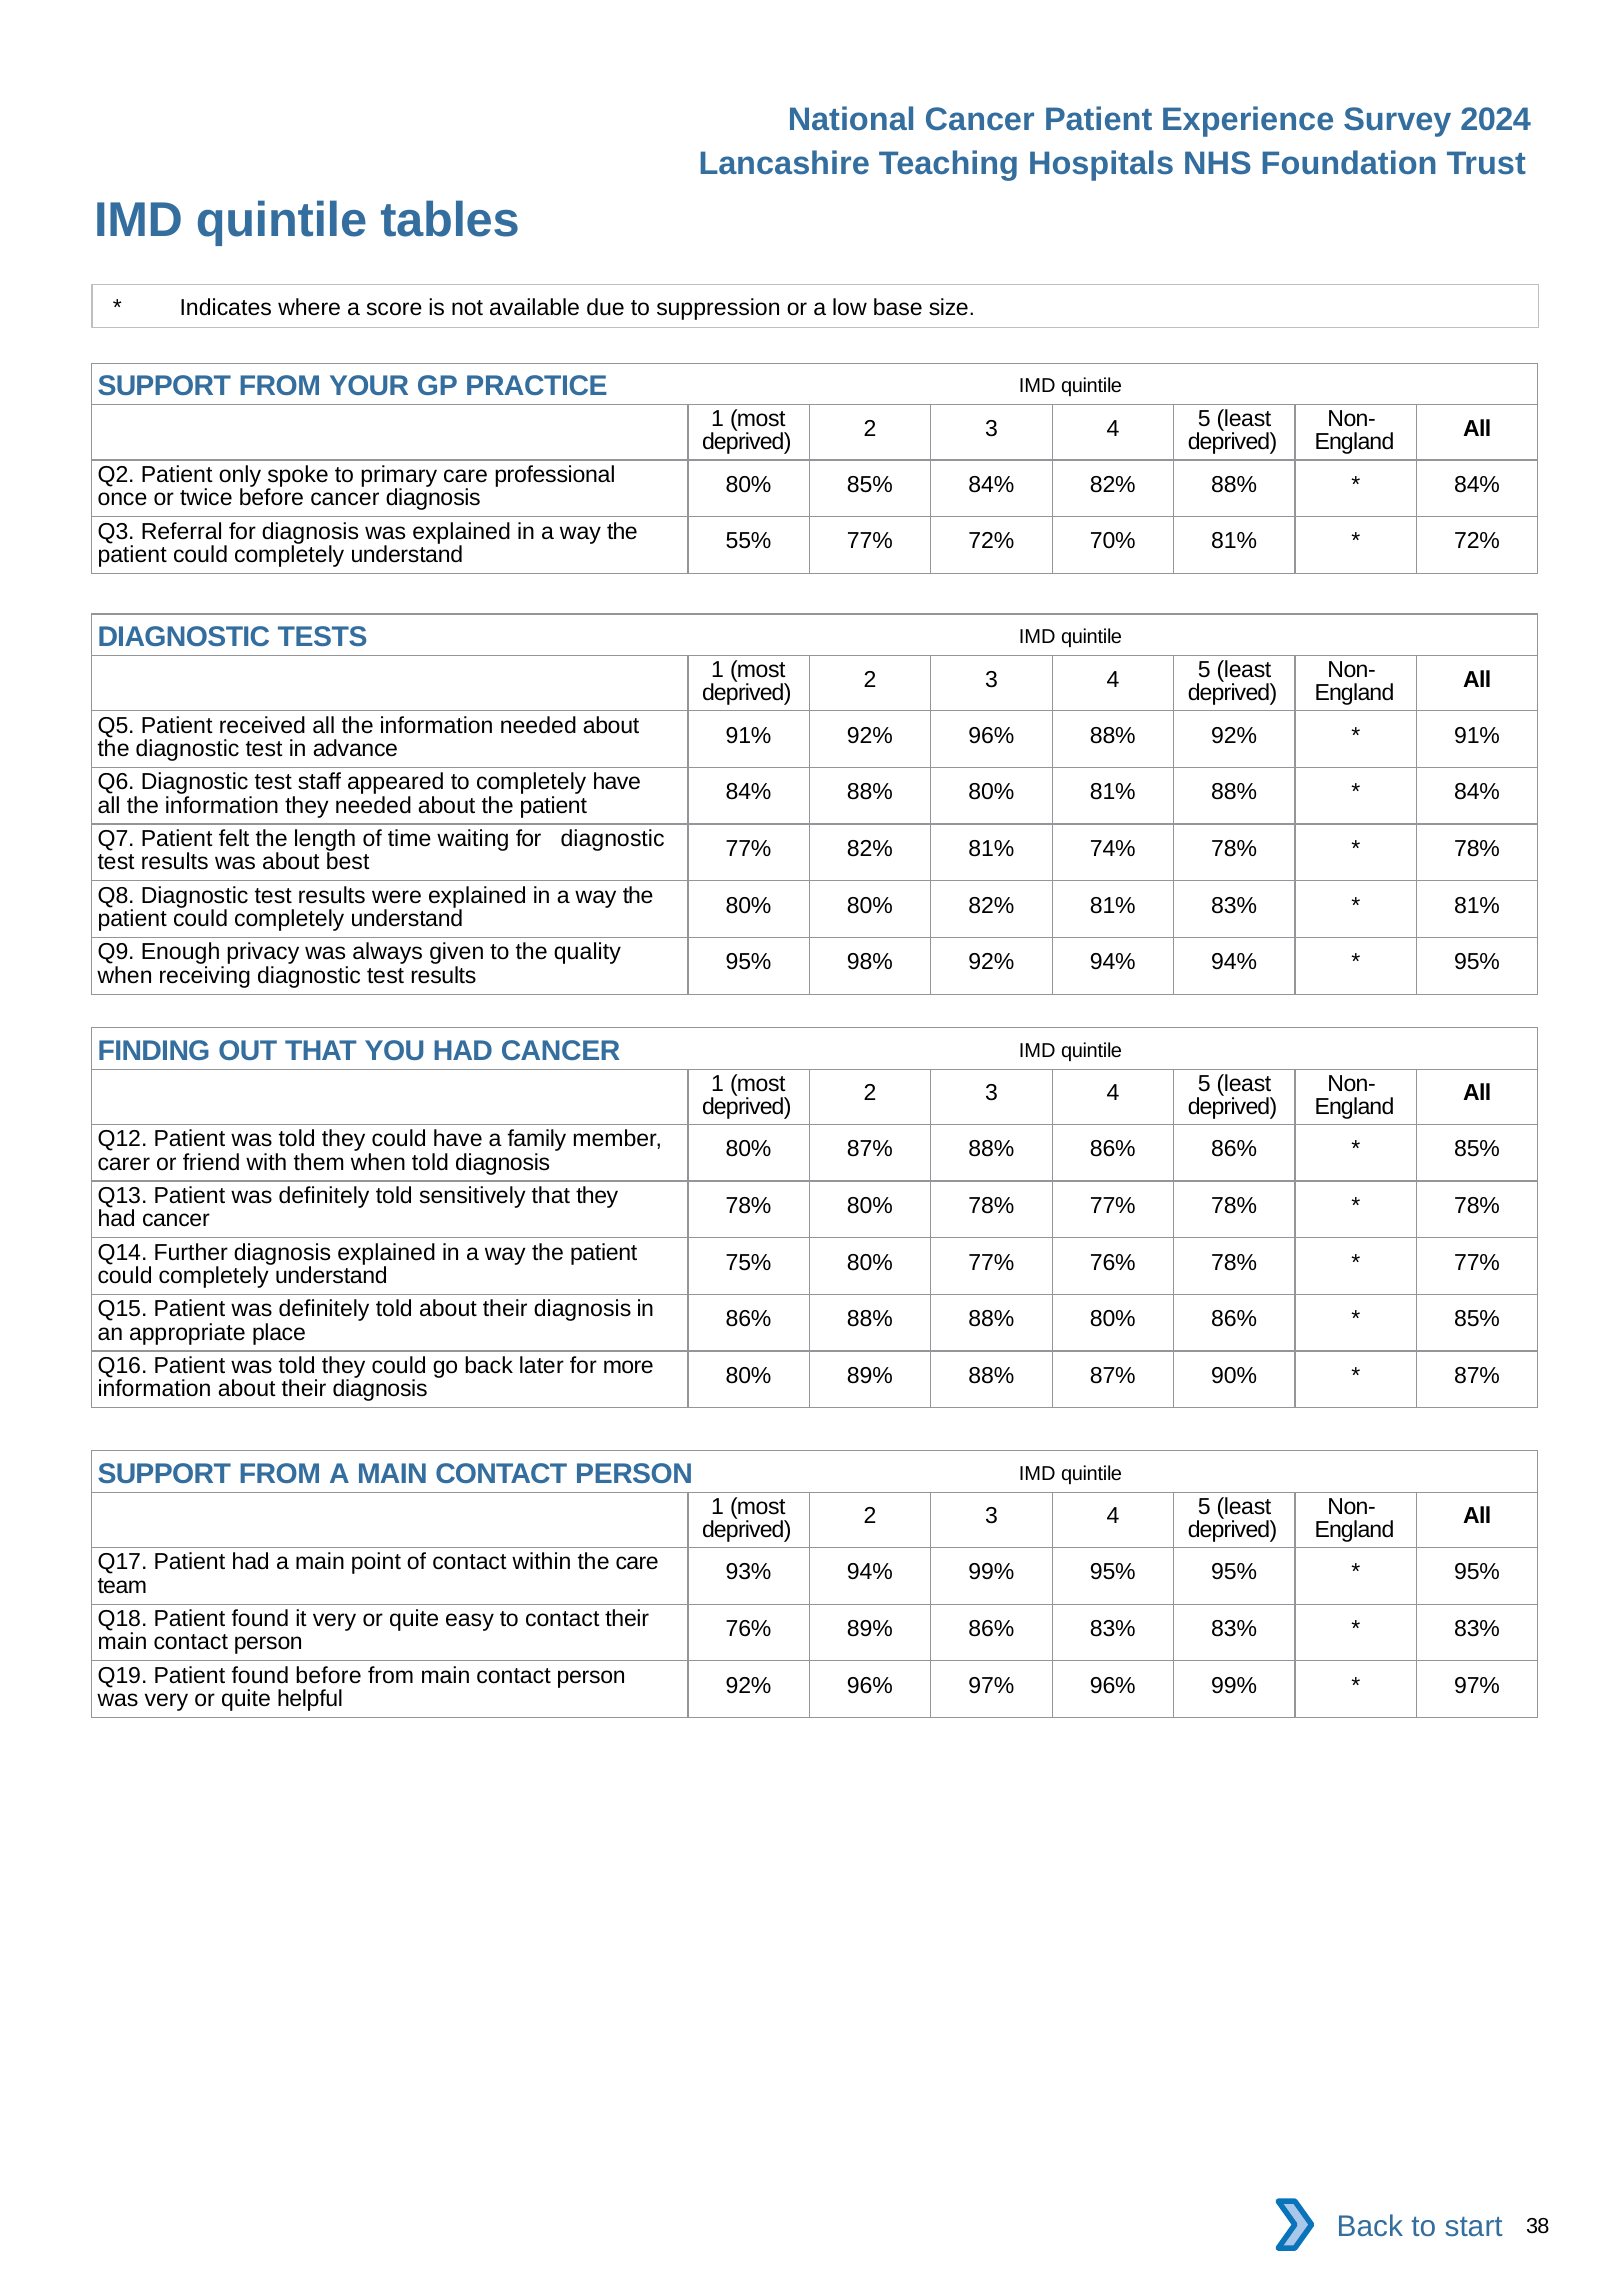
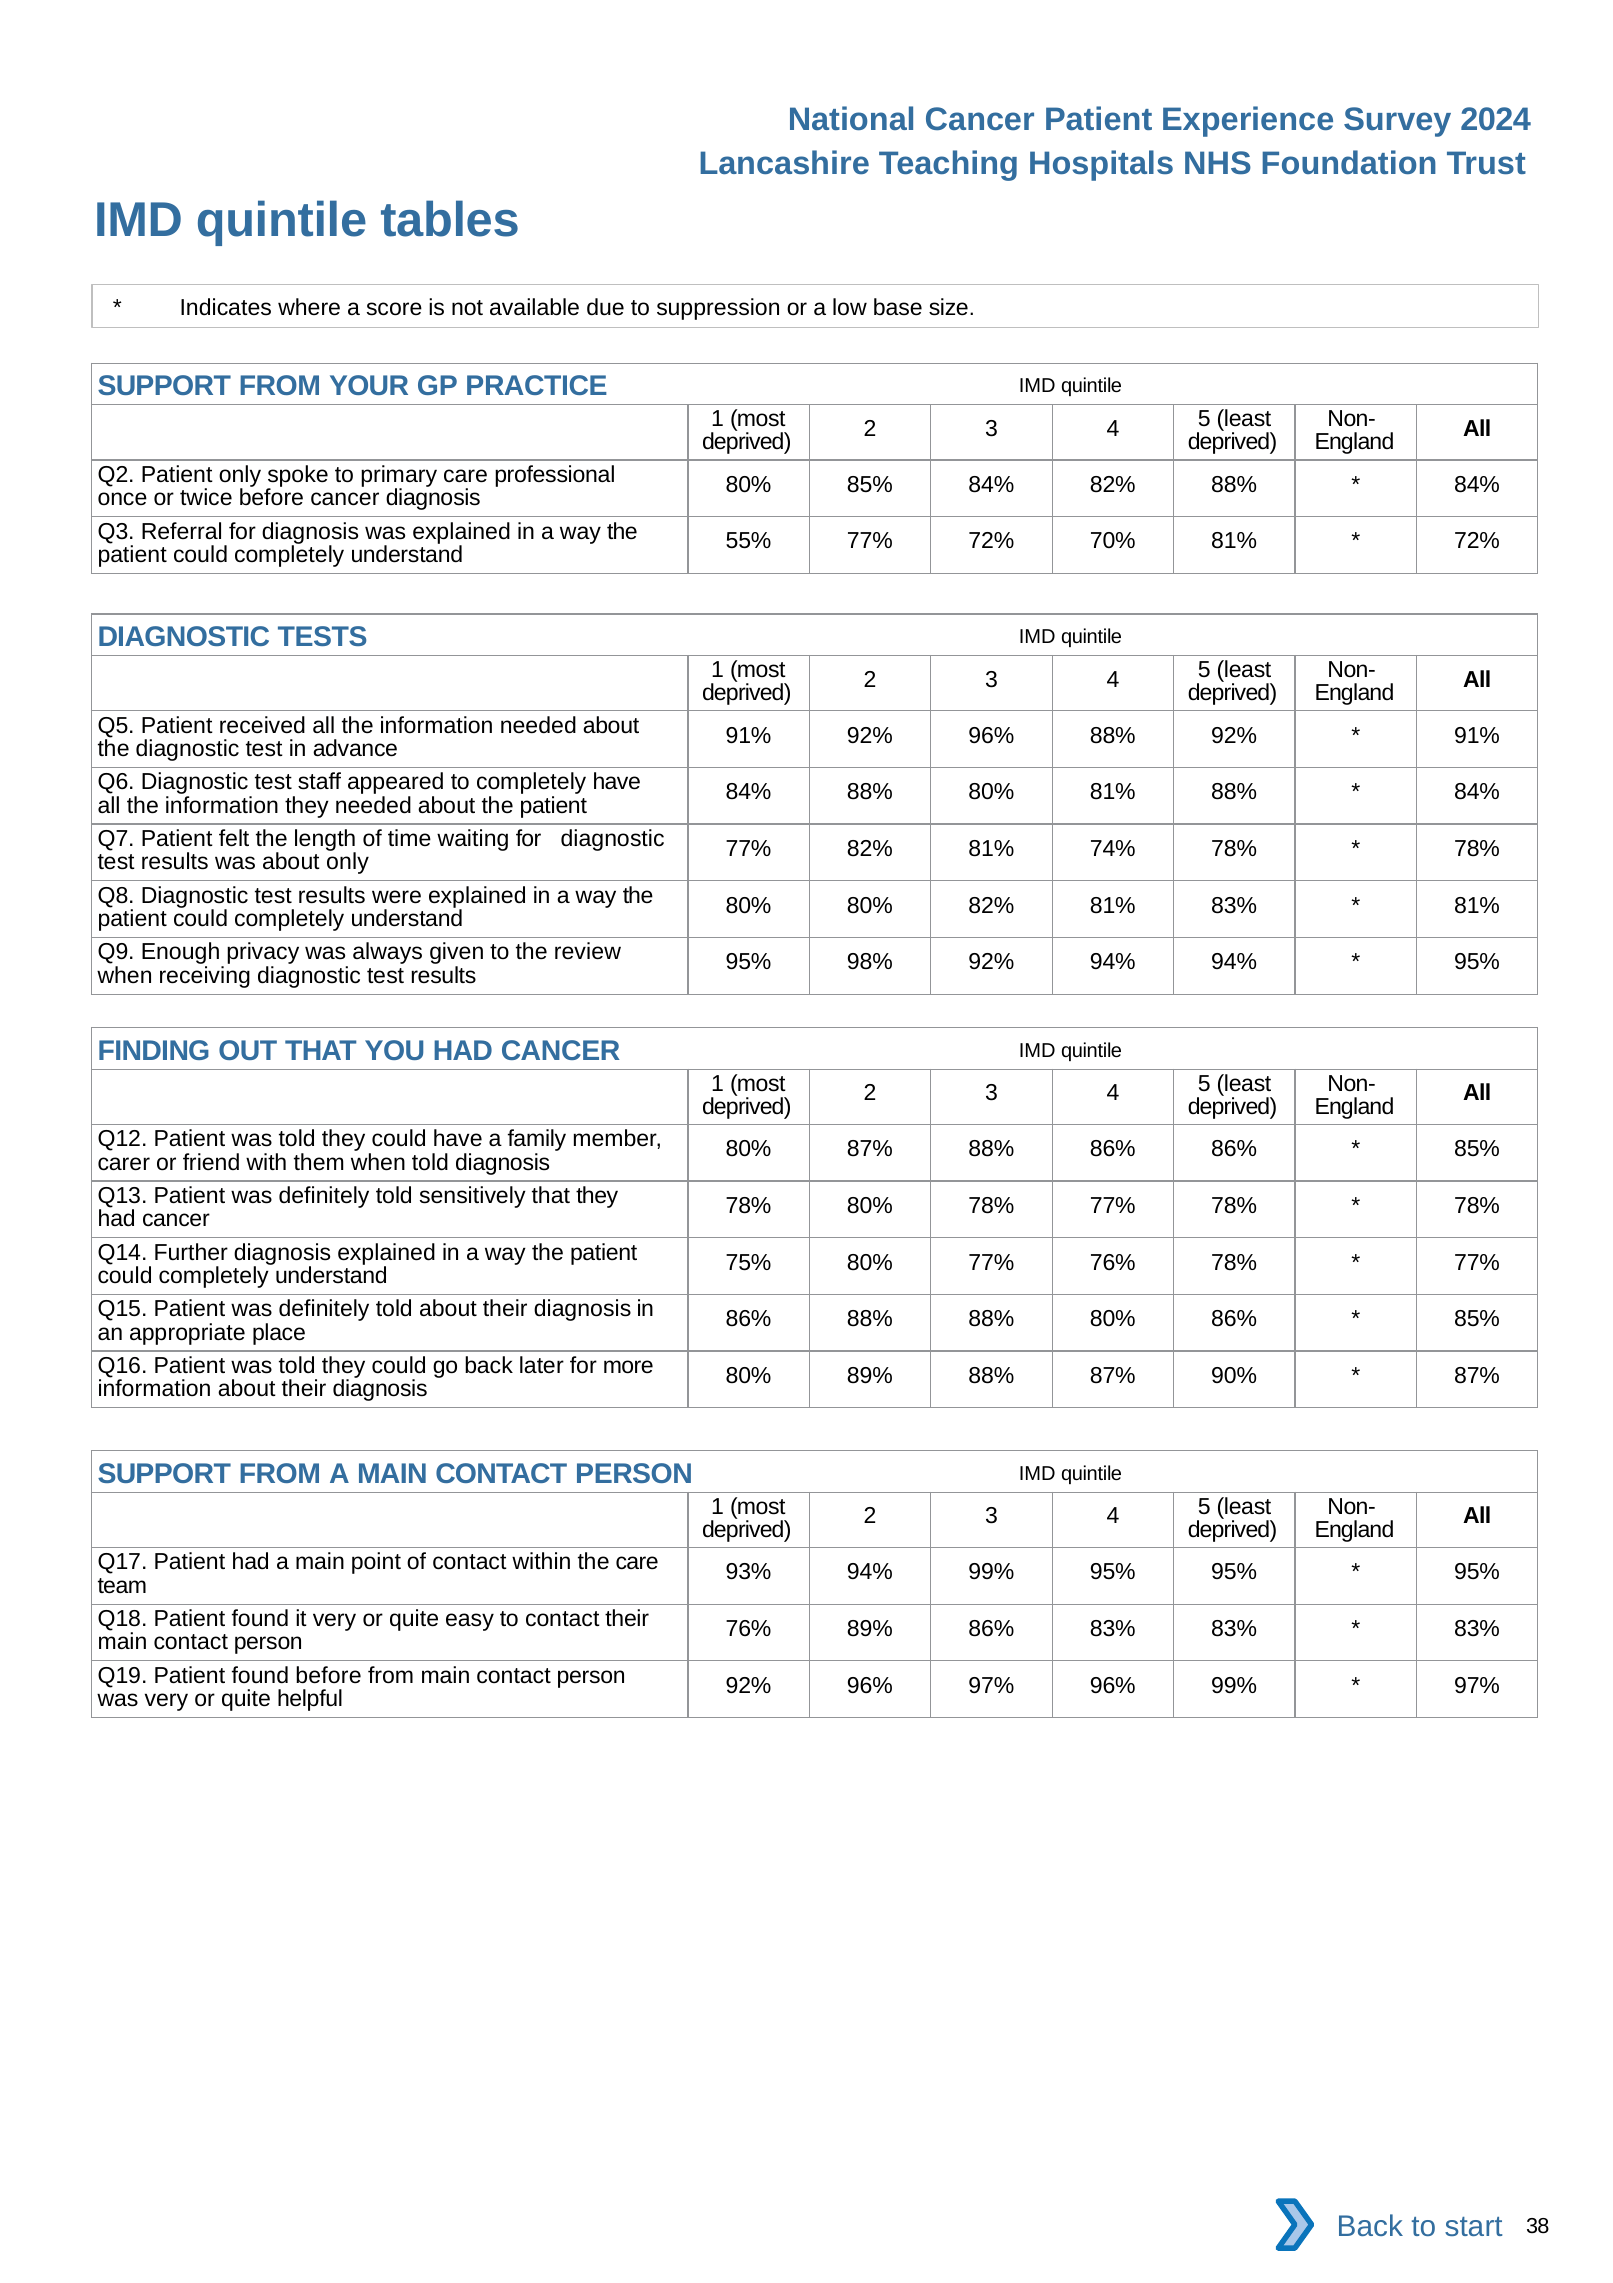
about best: best -> only (348, 862)
quality: quality -> review (587, 952)
